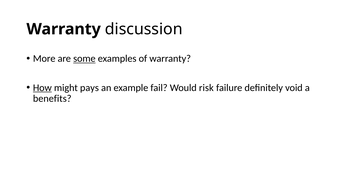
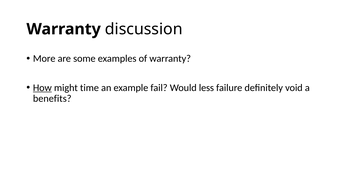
some underline: present -> none (84, 59)
pays: pays -> time (89, 88)
risk: risk -> less (206, 88)
